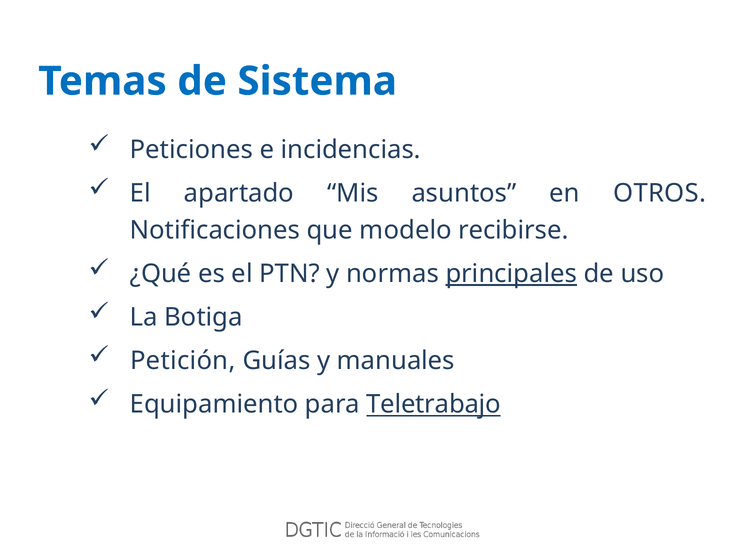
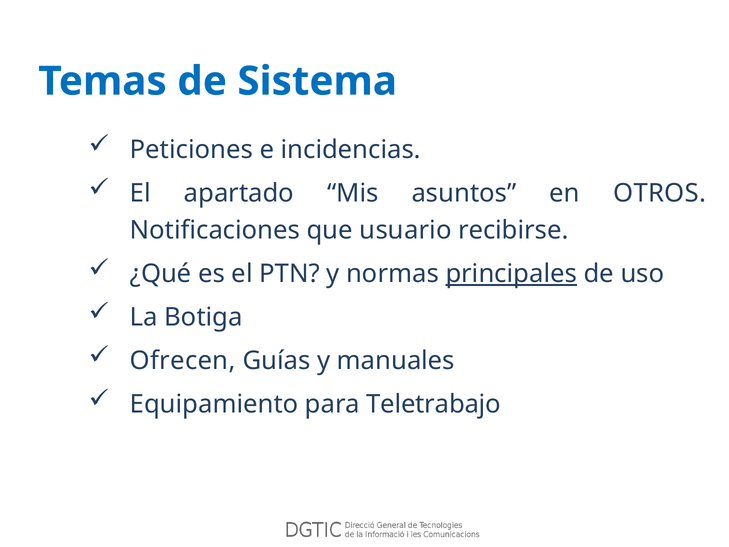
modelo: modelo -> usuario (406, 230)
Petición: Petición -> Ofrecen (183, 361)
Teletrabajo underline: present -> none (434, 404)
